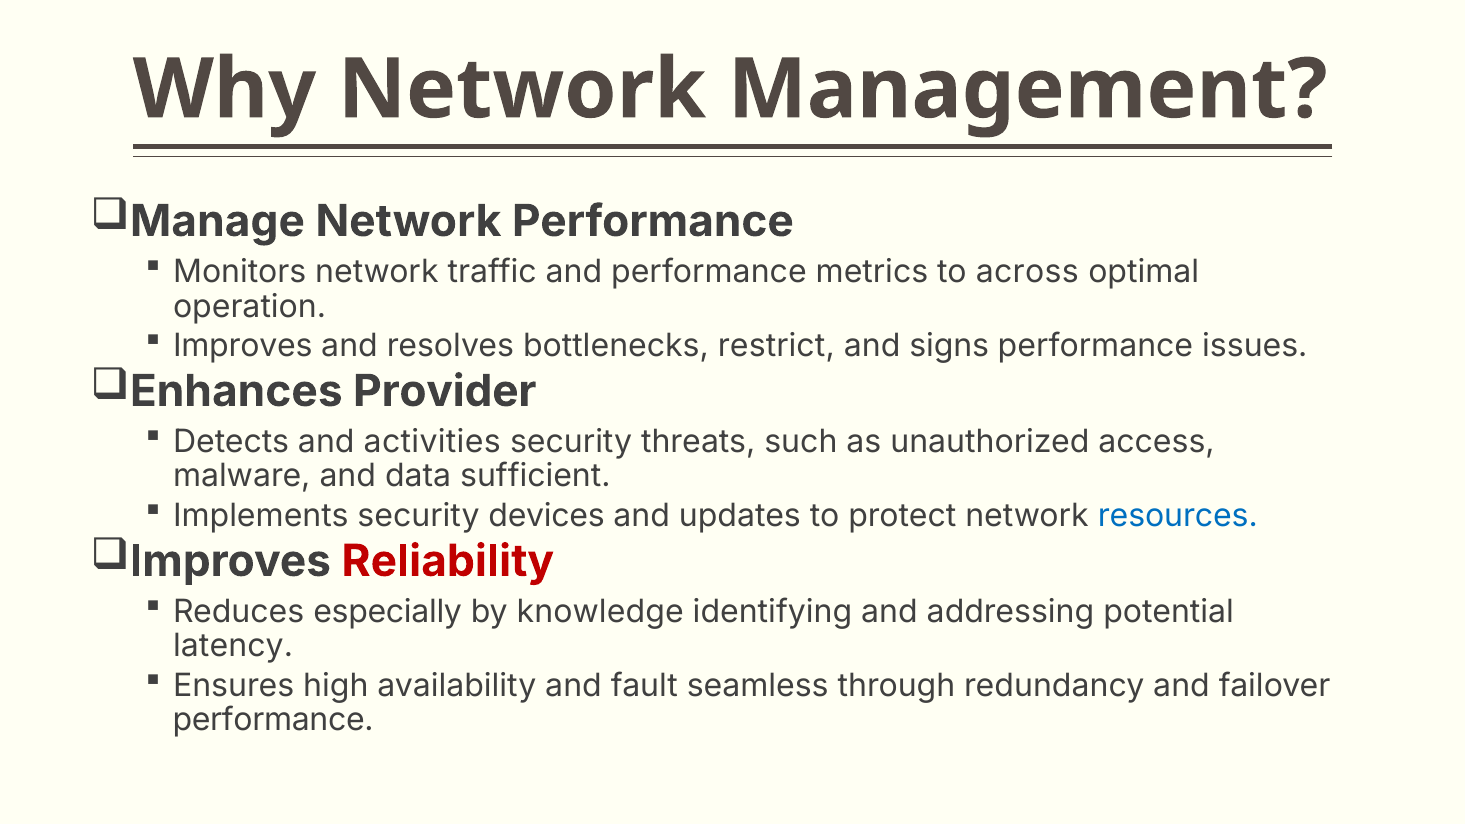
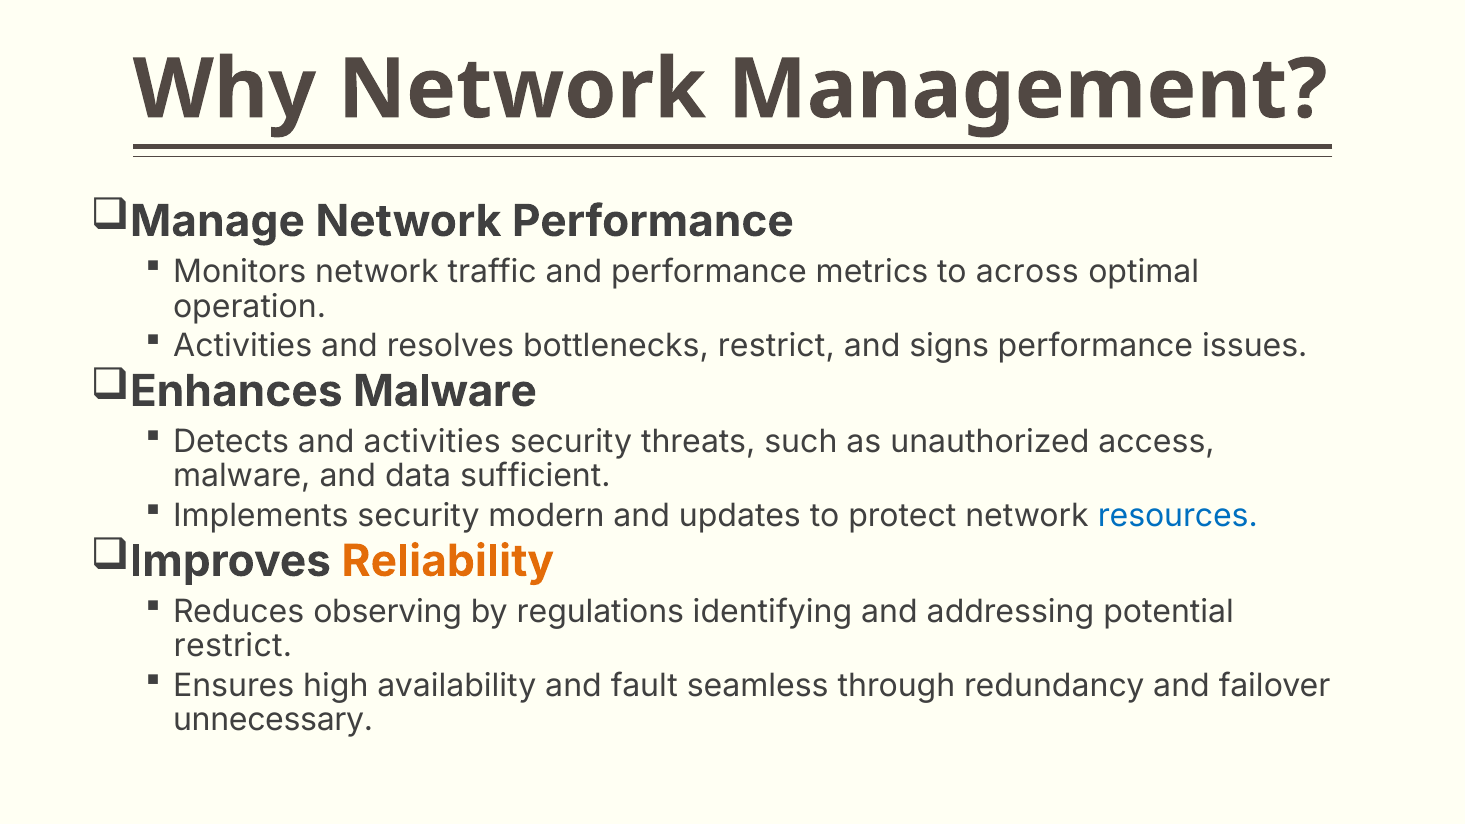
Improves: Improves -> Activities (243, 346)
Enhances Provider: Provider -> Malware (445, 391)
devices: devices -> modern (546, 516)
Reliability colour: red -> orange (448, 561)
especially: especially -> observing (388, 612)
knowledge: knowledge -> regulations (600, 612)
latency: latency -> restrict (233, 646)
performance: performance -> unnecessary (273, 720)
